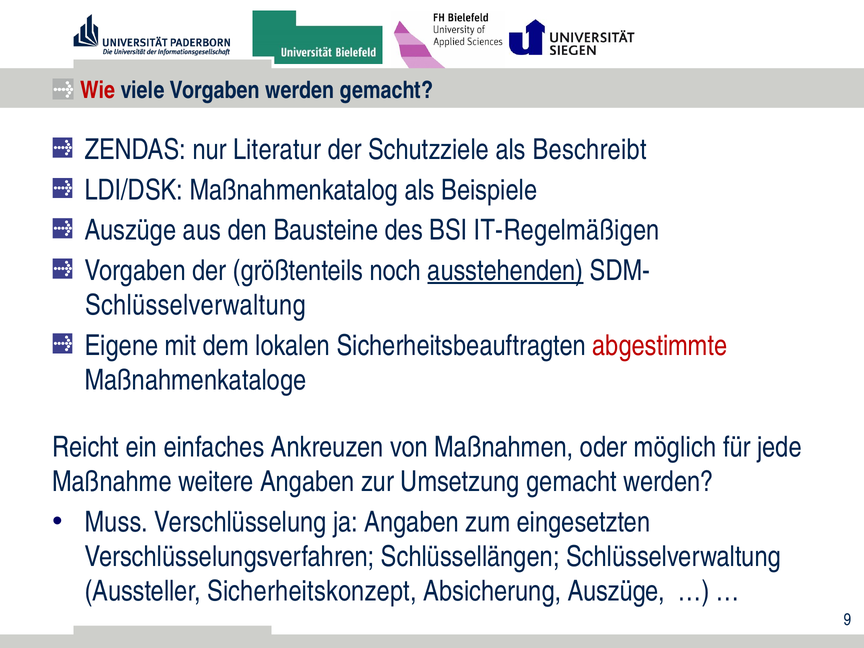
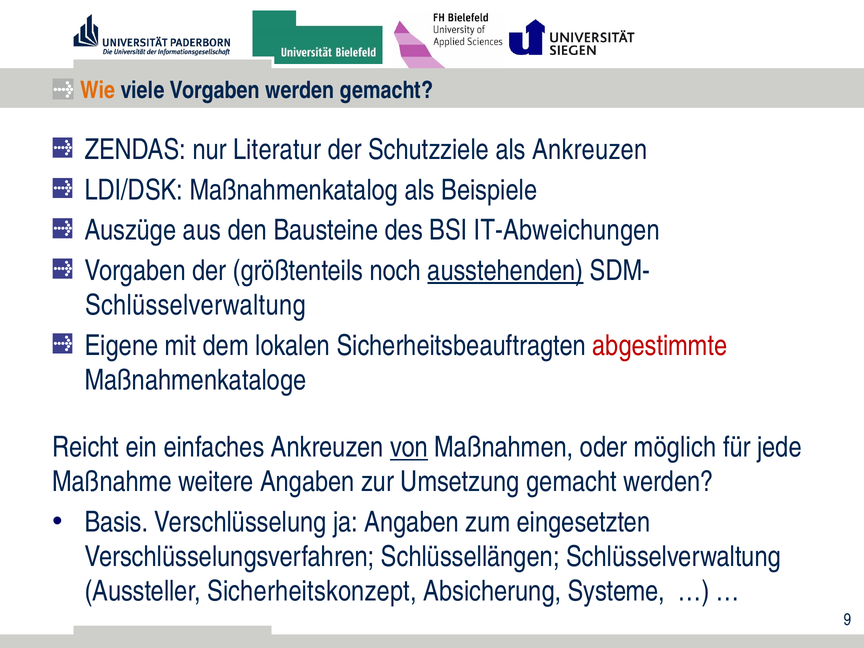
Wie colour: red -> orange (98, 90)
als Beschreibt: Beschreibt -> Ankreuzen (590, 150)
IT-Regelmäßigen: IT-Regelmäßigen -> IT-Abweichungen (567, 230)
von underline: none -> present (409, 447)
Muss: Muss -> Basis (116, 522)
Absicherung Auszüge: Auszüge -> Systeme (616, 591)
